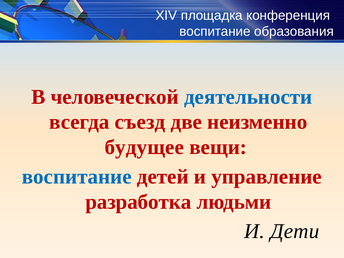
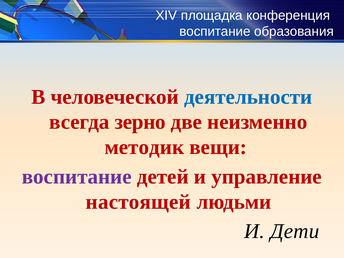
съезд: съезд -> зерно (140, 122)
будущее: будущее -> методик (144, 147)
воспитание colour: blue -> purple (77, 177)
разработка: разработка -> настоящей (138, 202)
